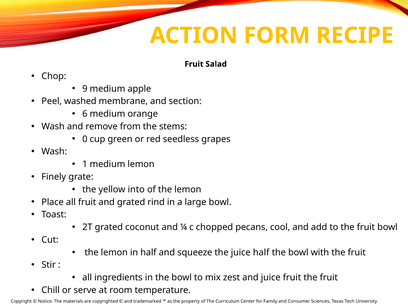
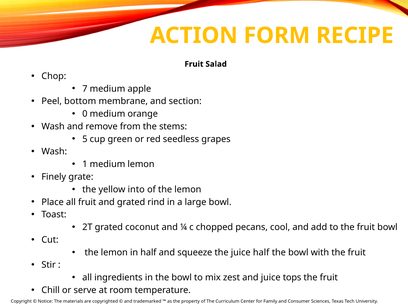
9: 9 -> 7 (85, 89)
washed: washed -> bottom (80, 101)
6: 6 -> 0 (85, 114)
0: 0 -> 5 (85, 139)
juice fruit: fruit -> tops (292, 278)
